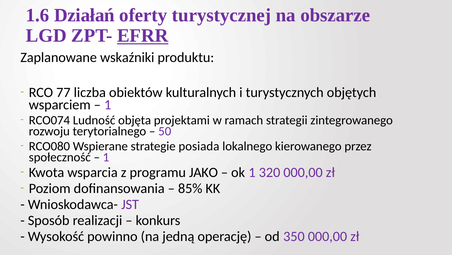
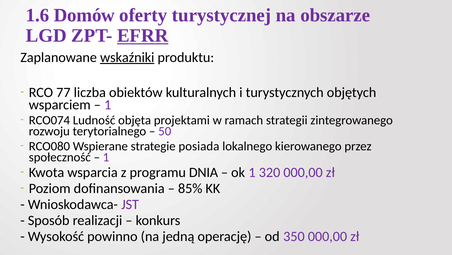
Działań: Działań -> Domów (84, 15)
wskaźniki underline: none -> present (127, 57)
JAKO: JAKO -> DNIA (203, 172)
